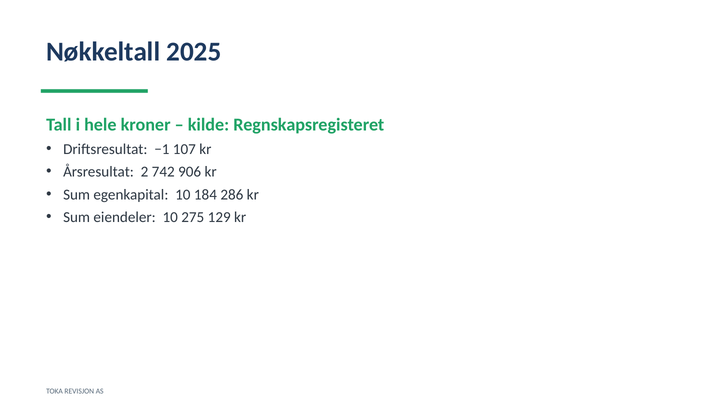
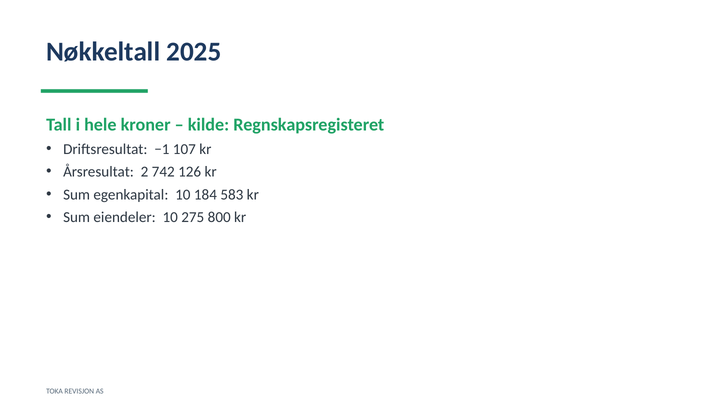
906: 906 -> 126 (190, 172)
286: 286 -> 583 (232, 194)
129: 129 -> 800 (219, 217)
